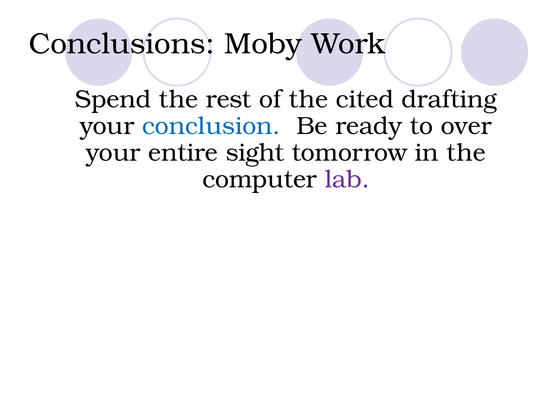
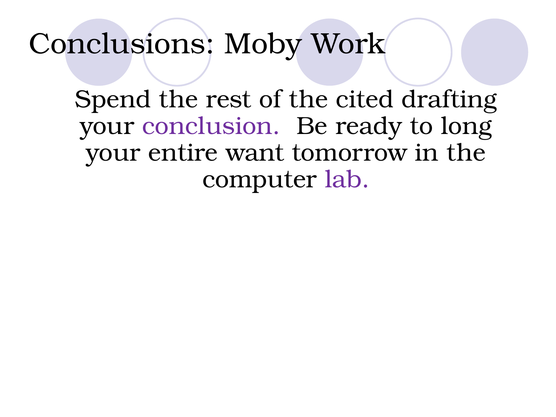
conclusion colour: blue -> purple (211, 126)
over: over -> long (466, 126)
sight: sight -> want (255, 153)
